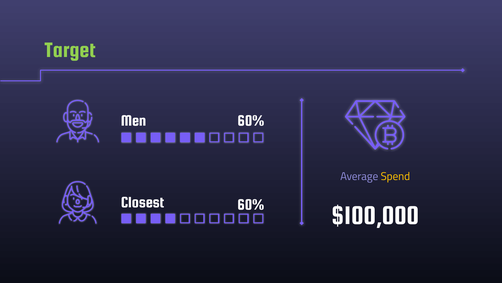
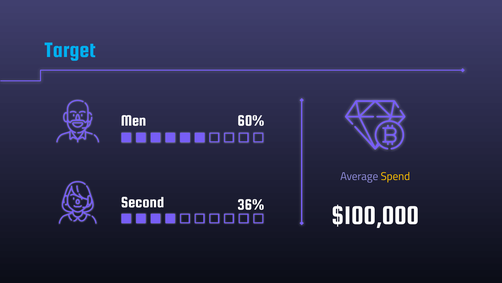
Target colour: light green -> light blue (70, 50)
Closest: Closest -> Second (143, 202)
60%: 60% -> 36% (251, 204)
